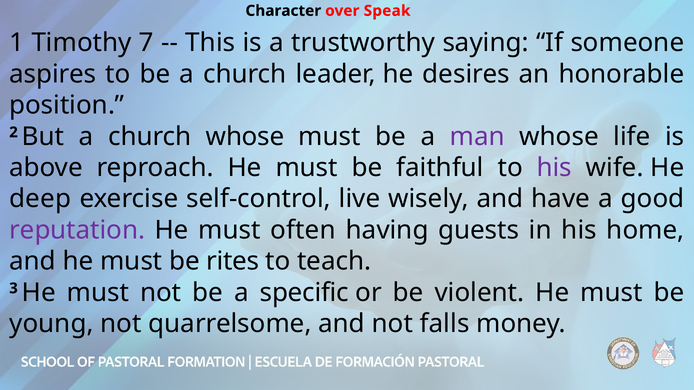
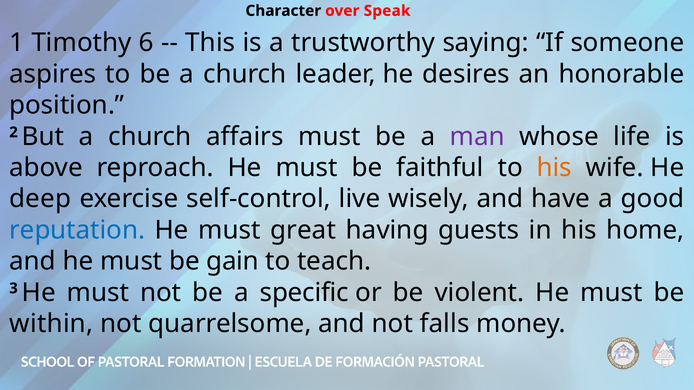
7: 7 -> 6 (146, 43)
church whose: whose -> affairs (245, 137)
his colour: purple -> orange (554, 168)
reputation colour: purple -> blue (77, 230)
often: often -> great (303, 230)
rites: rites -> gain (233, 262)
young: young -> within (51, 324)
